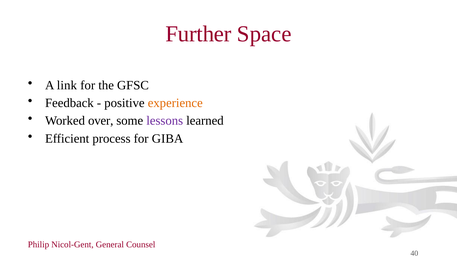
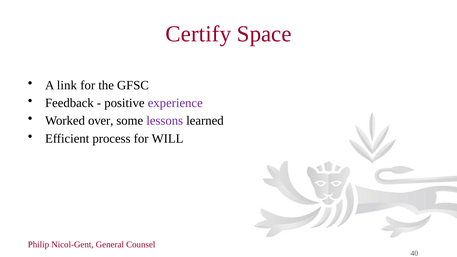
Further: Further -> Certify (198, 34)
experience colour: orange -> purple (175, 103)
GIBA: GIBA -> WILL (168, 139)
